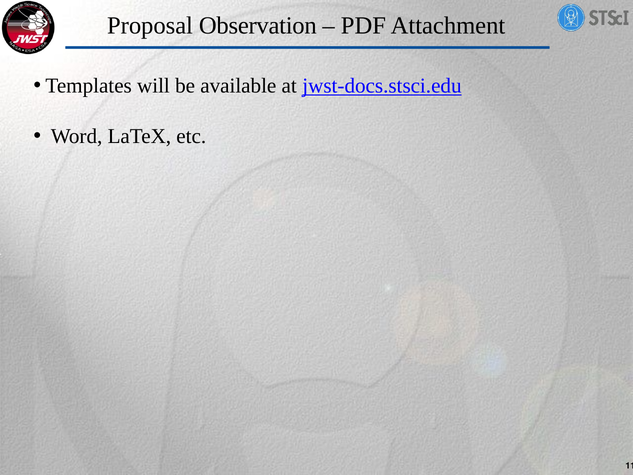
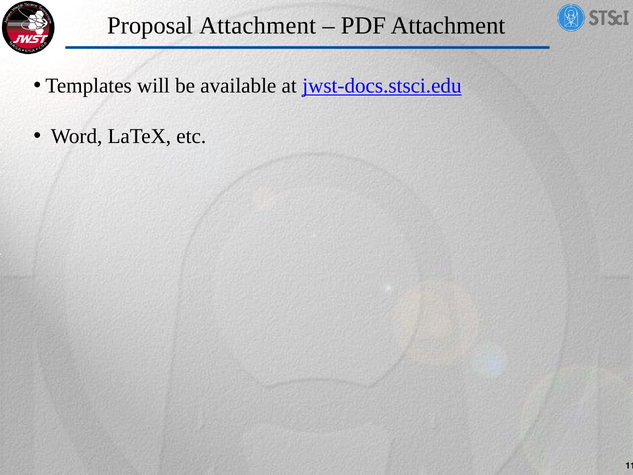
Proposal Observation: Observation -> Attachment (258, 25)
